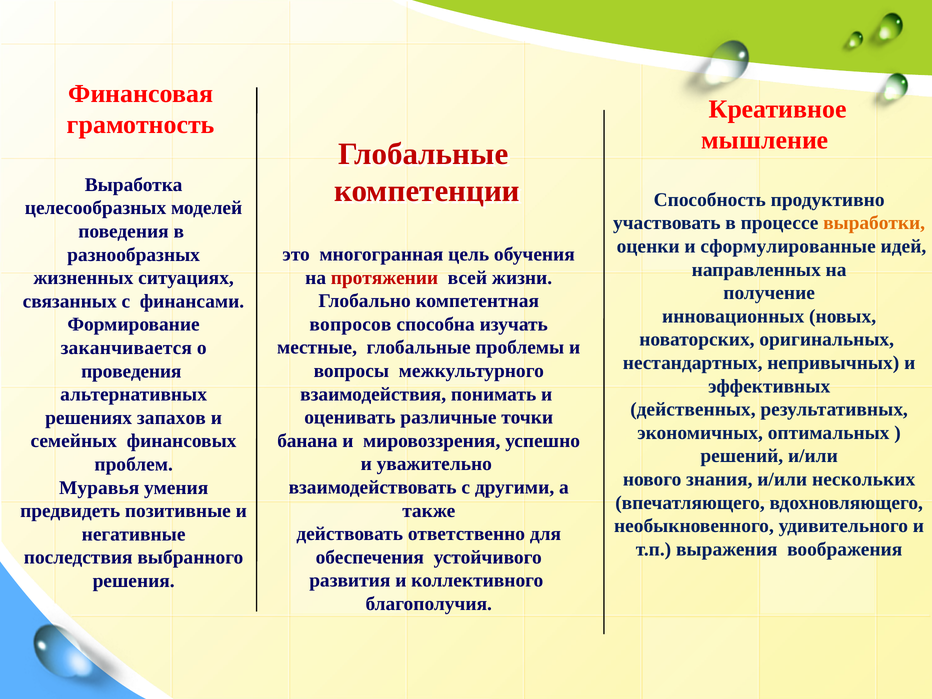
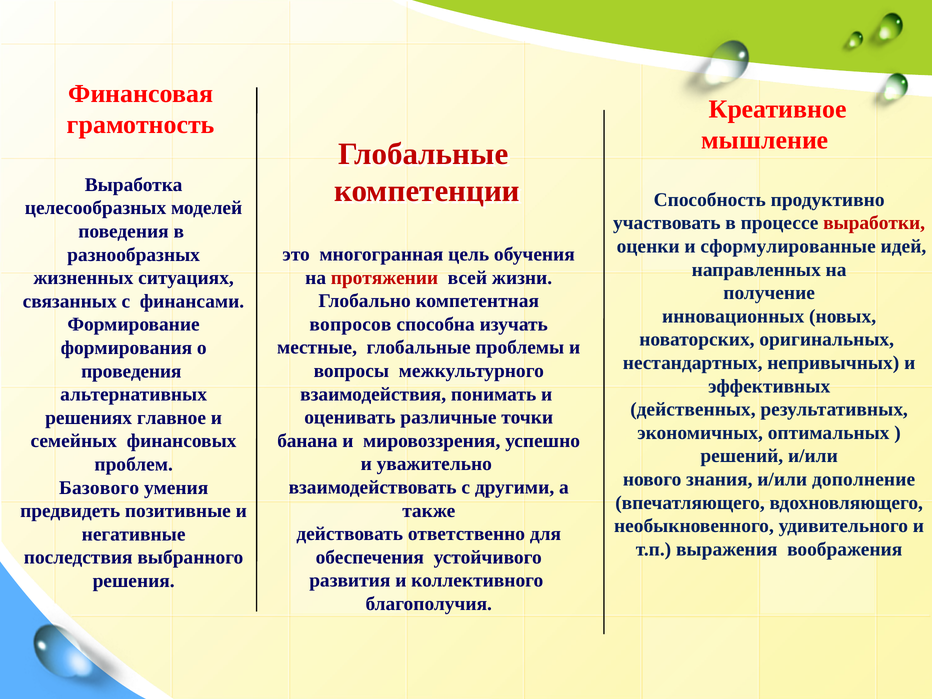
выработки colour: orange -> red (874, 223)
заканчивается: заканчивается -> формирования (126, 348)
запахов: запахов -> главное (171, 418)
нескольких: нескольких -> дополнение (864, 479)
Муравья: Муравья -> Базового (99, 488)
